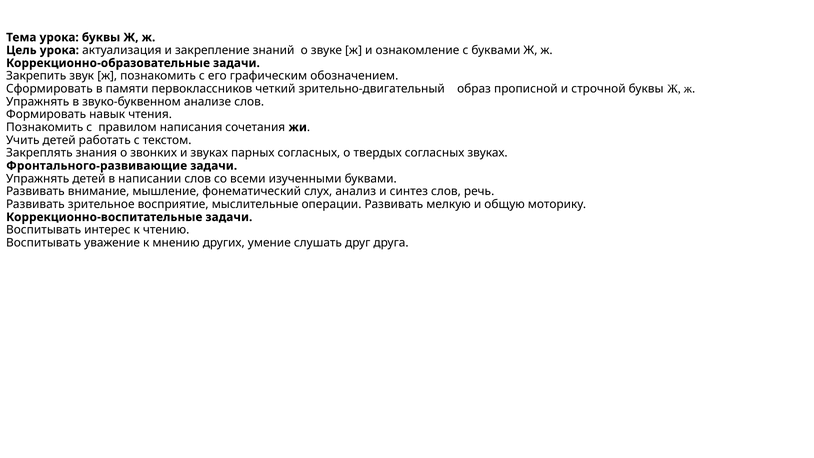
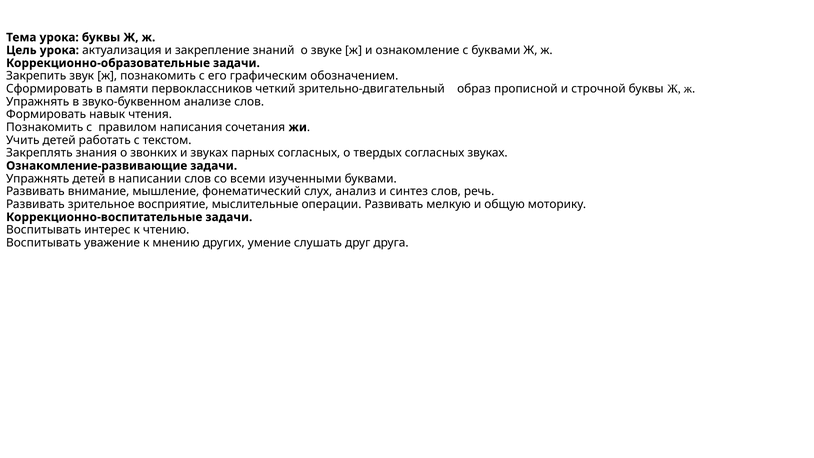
Фронтального-развивающие: Фронтального-развивающие -> Ознакомление-развивающие (97, 166)
